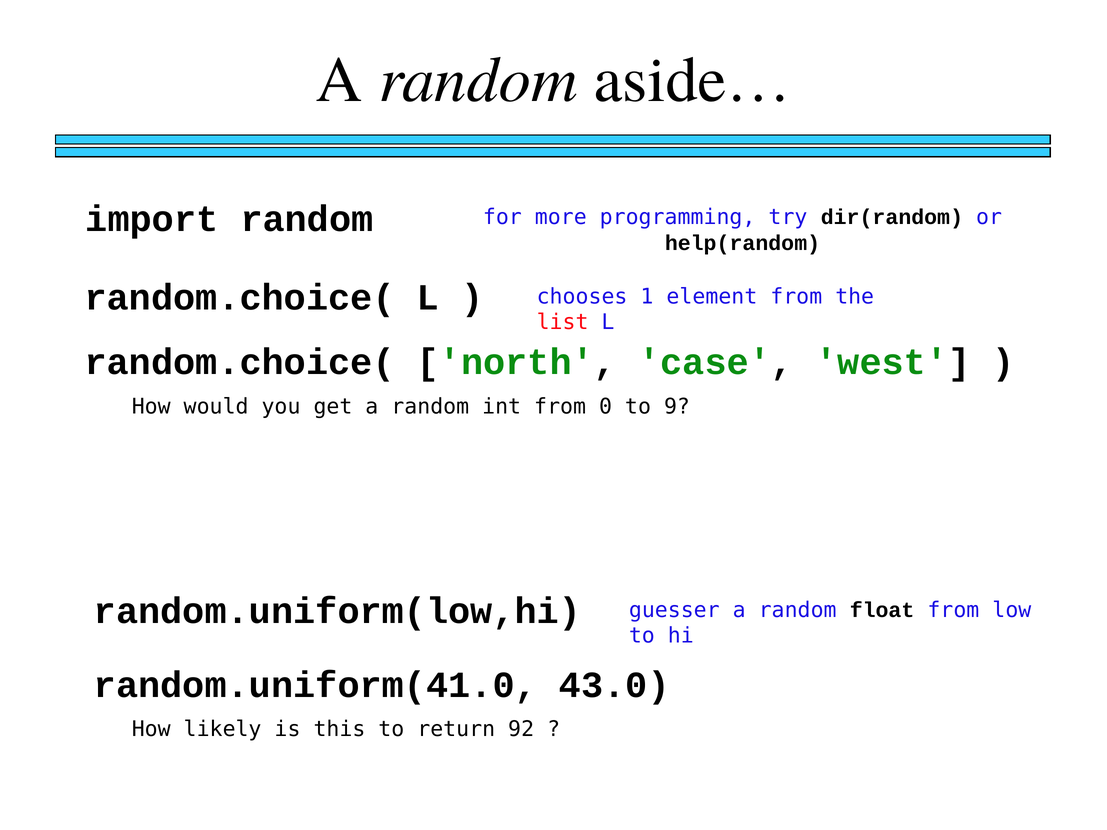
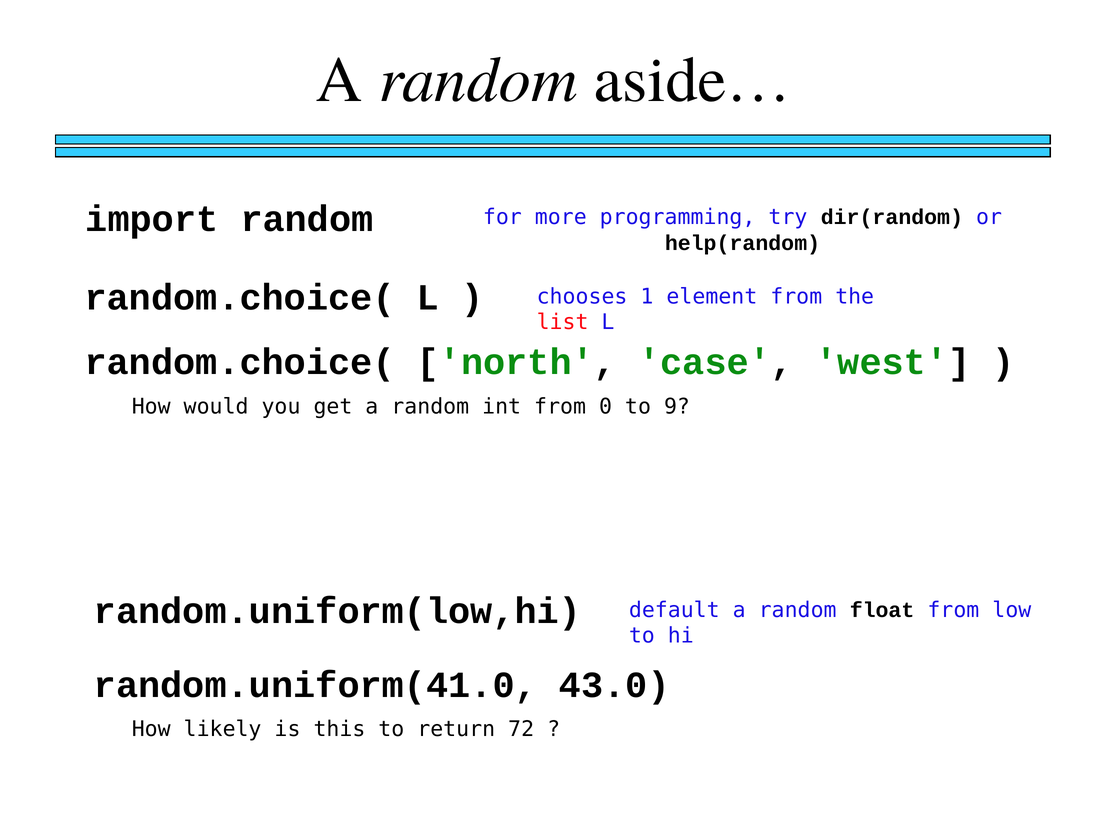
guesser: guesser -> default (674, 610)
92: 92 -> 72 (521, 729)
